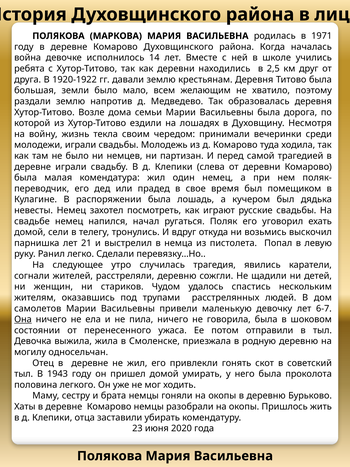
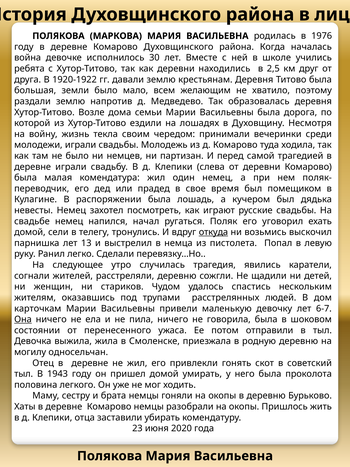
1971: 1971 -> 1976 (322, 36)
14: 14 -> 30 (154, 58)
откуда underline: none -> present (213, 232)
21: 21 -> 13 (86, 243)
самолетов: самолетов -> карточкам (38, 308)
